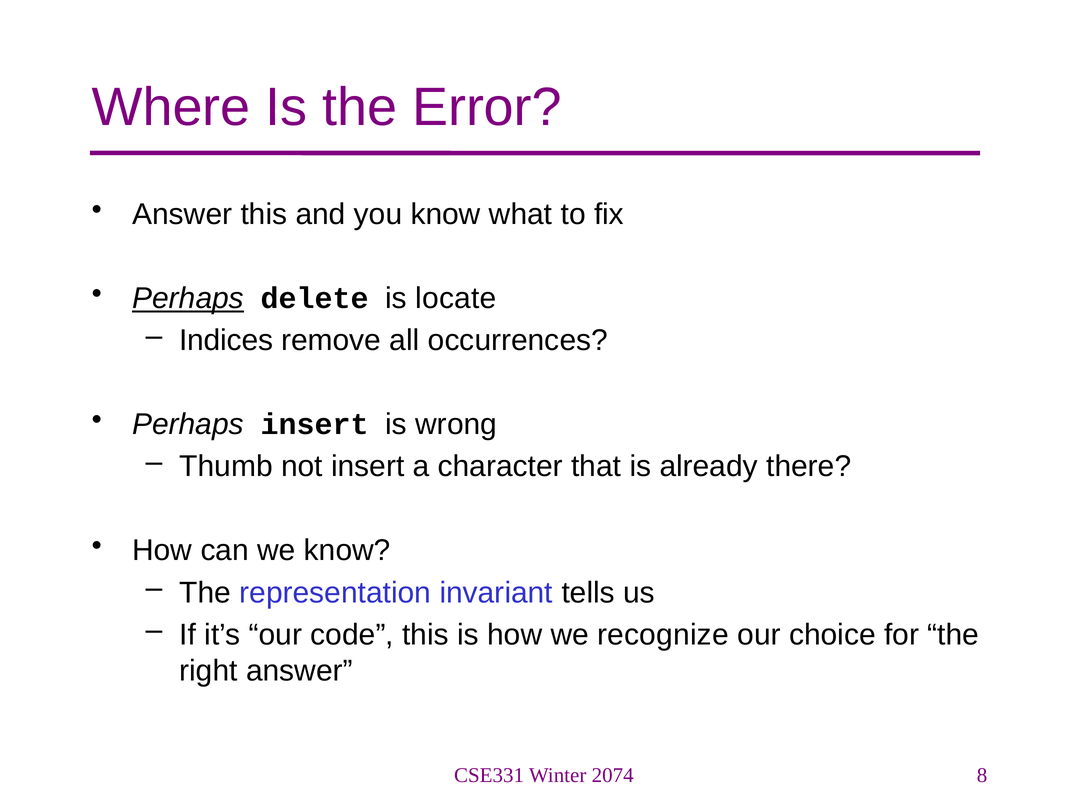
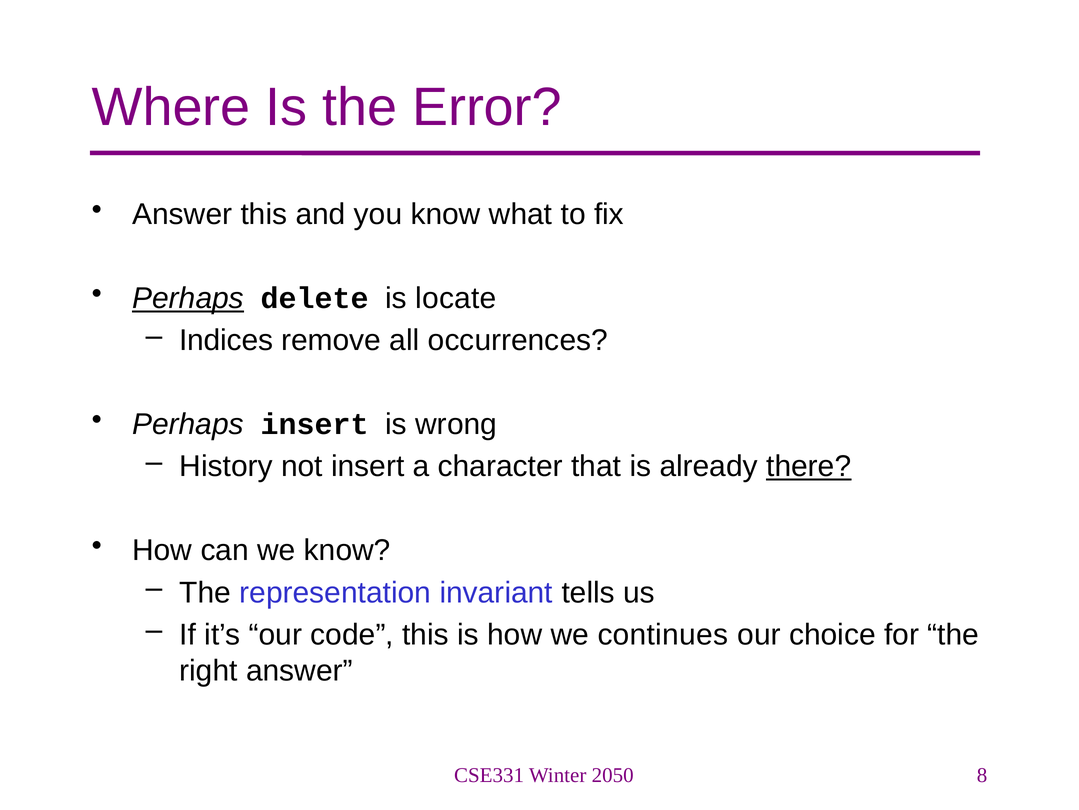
Thumb: Thumb -> History (226, 466)
there underline: none -> present (809, 466)
recognize: recognize -> continues (663, 634)
2074: 2074 -> 2050 (613, 775)
